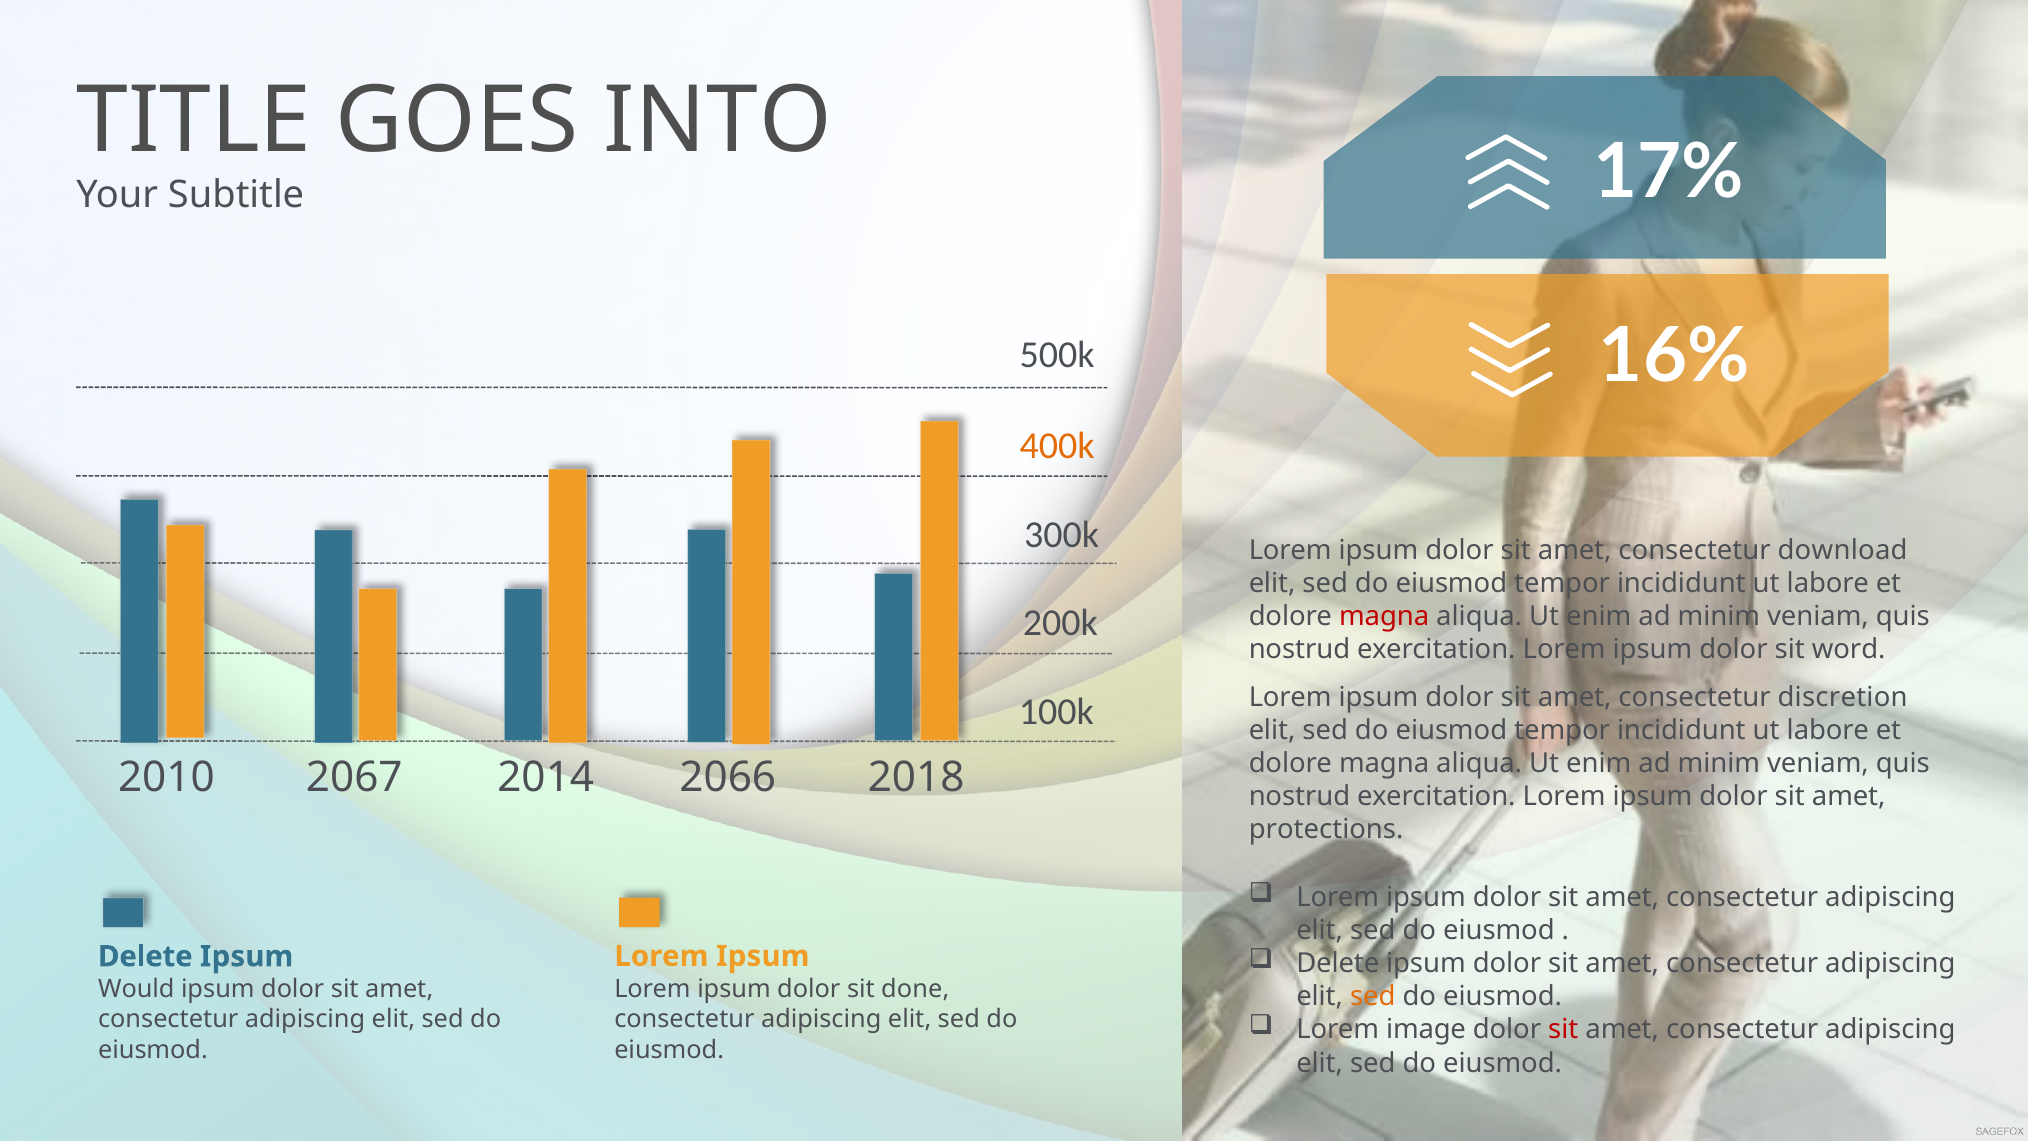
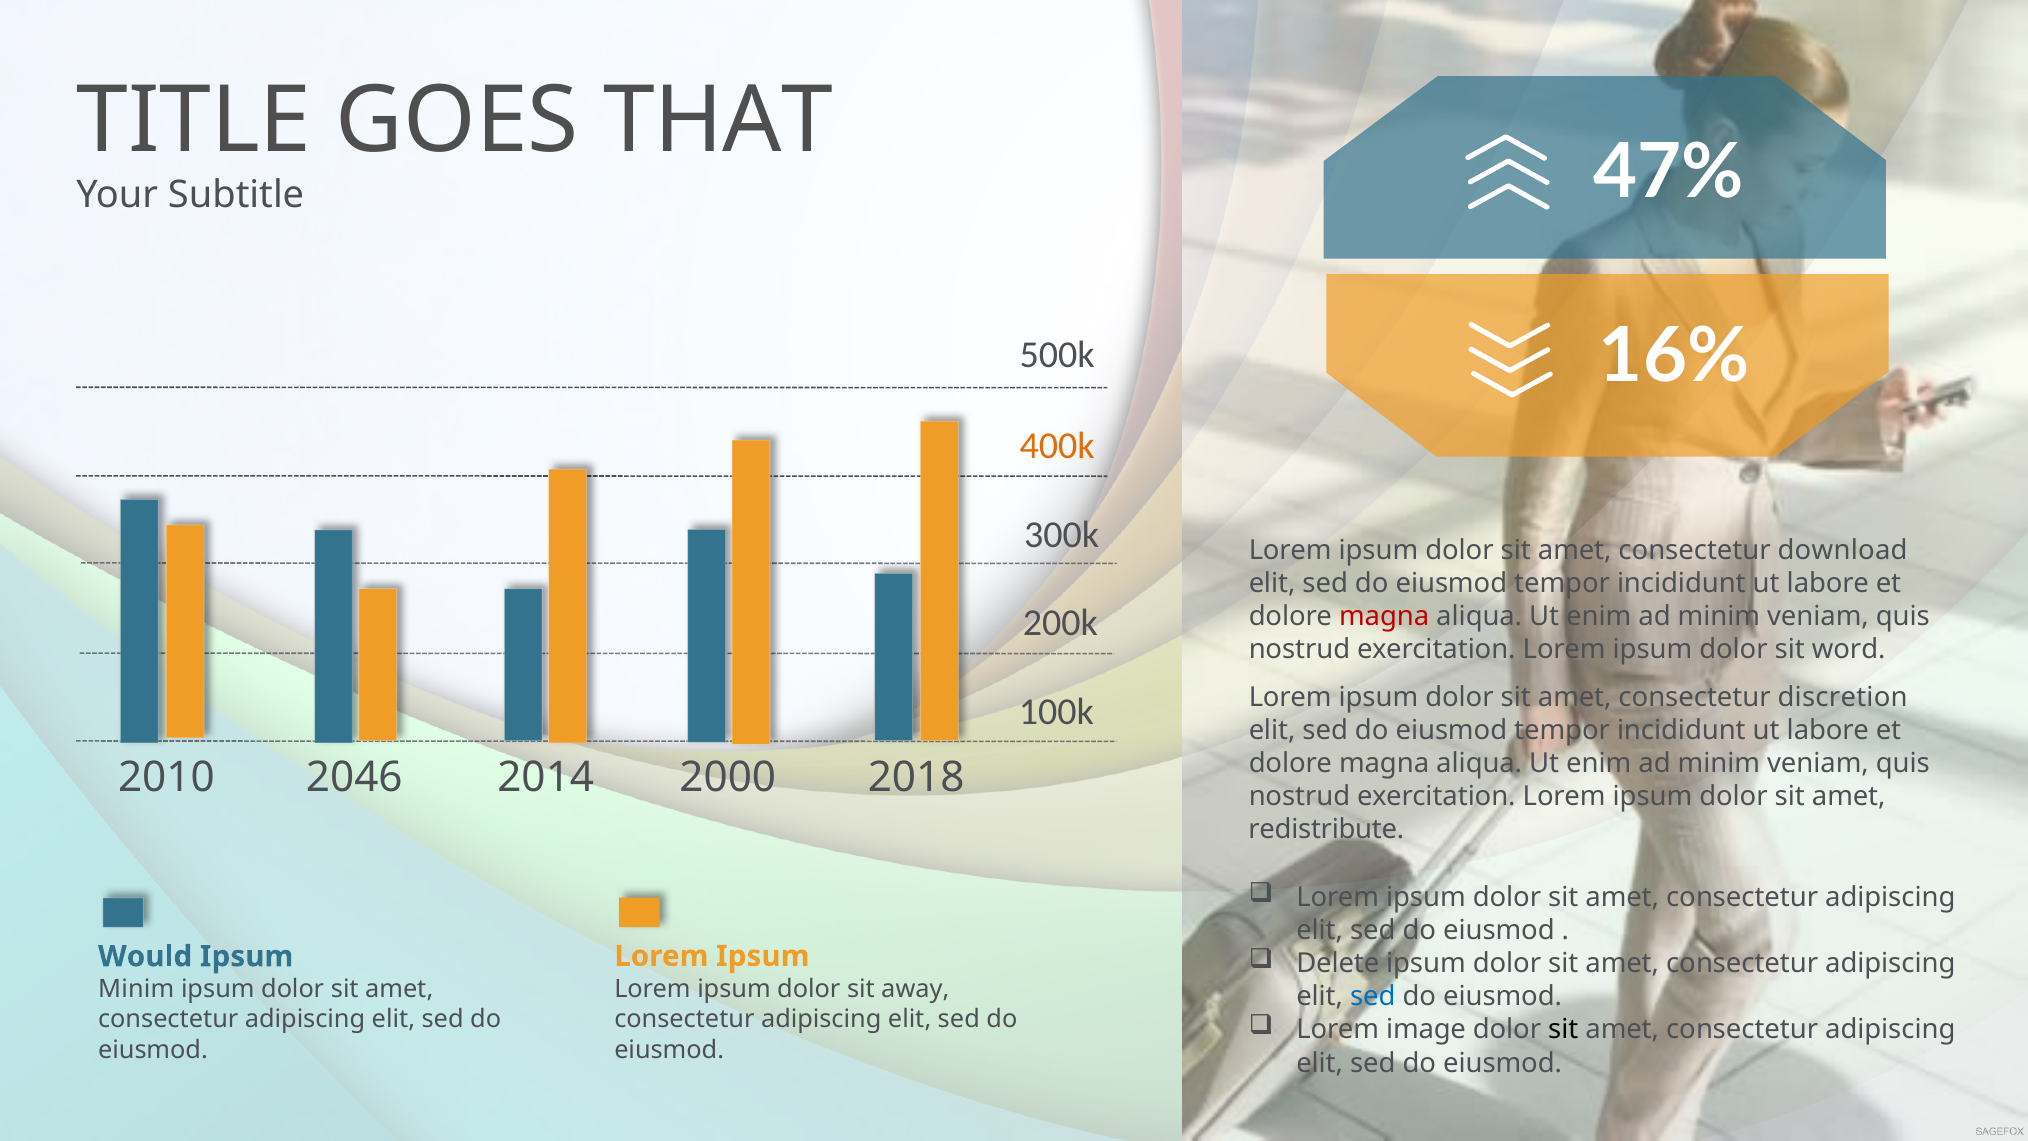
INTO: INTO -> THAT (718, 120)
17%: 17% -> 47% (1669, 172)
2067: 2067 -> 2046 (354, 777)
2066: 2066 -> 2000 (728, 777)
protections: protections -> redistribute (1326, 829)
Delete: Delete -> Would (145, 956)
done: done -> away (915, 989)
Would: Would -> Minim (136, 989)
sed colour: orange -> blue (1373, 997)
sit colour: red -> black (1563, 1030)
